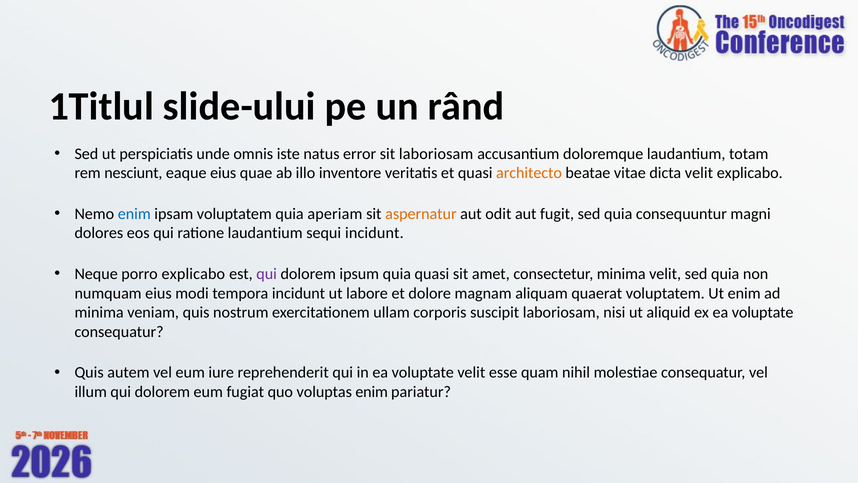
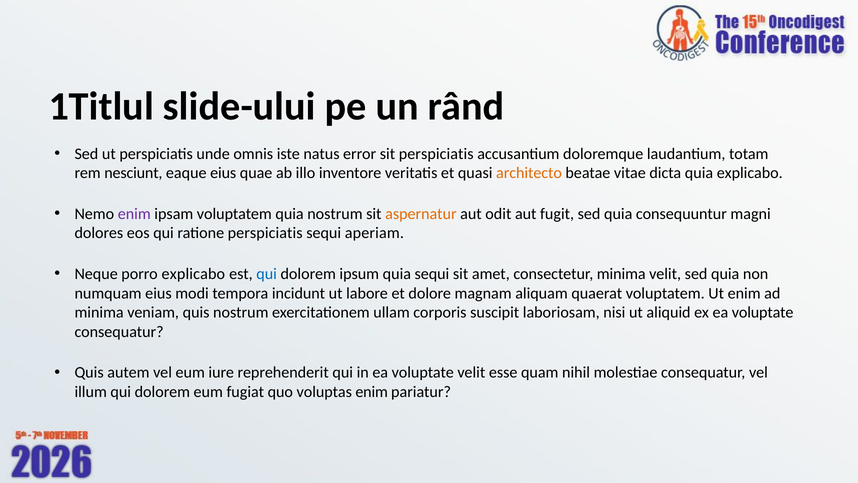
sit laboriosam: laboriosam -> perspiciatis (436, 154)
dicta velit: velit -> quia (699, 173)
enim colour: blue -> purple (134, 214)
quia aperiam: aperiam -> nostrum (335, 214)
ratione laudantium: laudantium -> perspiciatis (265, 233)
sequi incidunt: incidunt -> aperiam (374, 233)
qui colour: purple -> blue (267, 274)
quia quasi: quasi -> sequi (432, 274)
